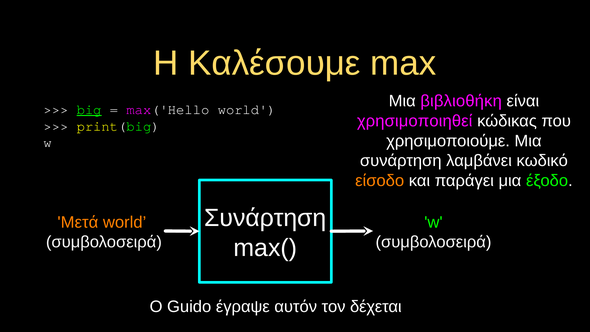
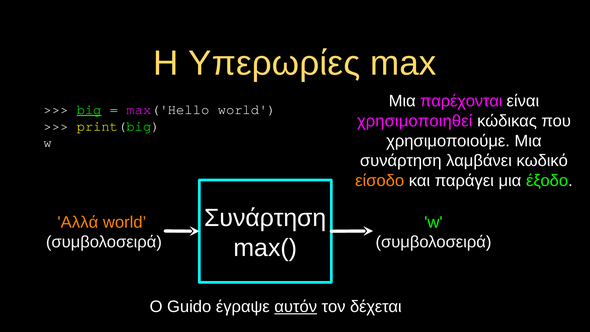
Καλέσουμε: Καλέσουμε -> Υπερωρίες (274, 63)
βιβλιοθήκη: βιβλιοθήκη -> παρέχονται (461, 101)
Μετά: Μετά -> Αλλά (78, 222)
αυτόν underline: none -> present (296, 307)
